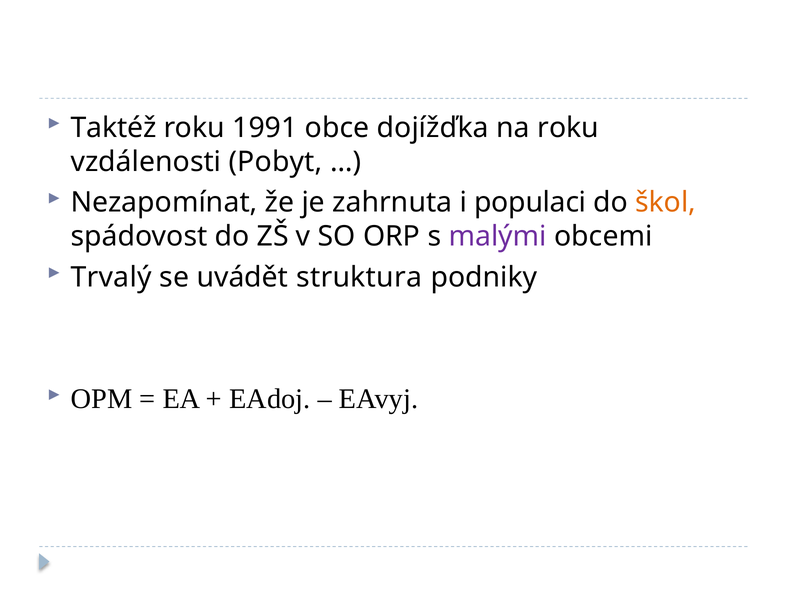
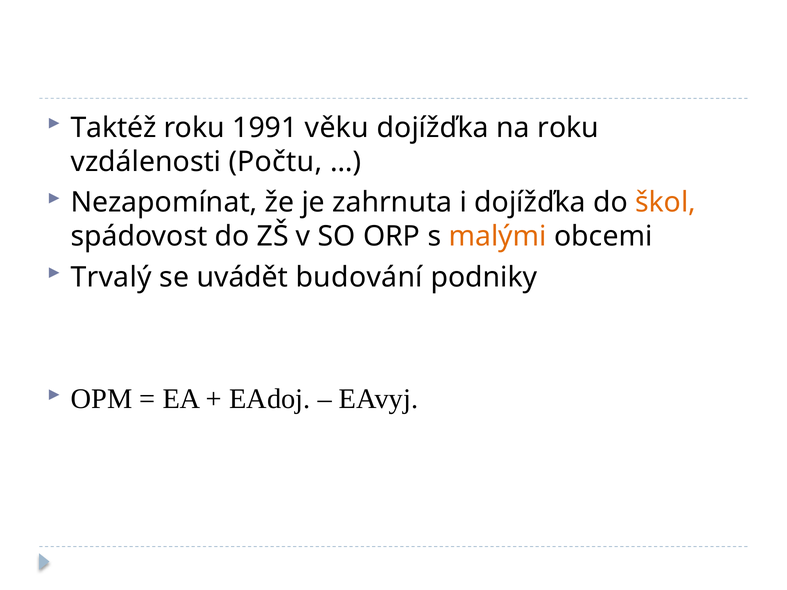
obce: obce -> věku (337, 128)
Pobyt: Pobyt -> Počtu (276, 162)
i populaci: populaci -> dojížďka (530, 203)
malými colour: purple -> orange (498, 237)
struktura: struktura -> budování (359, 277)
